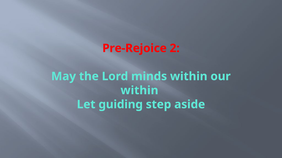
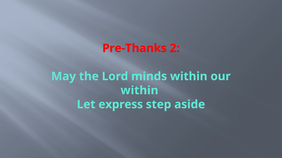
Pre-Rejoice: Pre-Rejoice -> Pre-Thanks (135, 48)
guiding: guiding -> express (121, 105)
